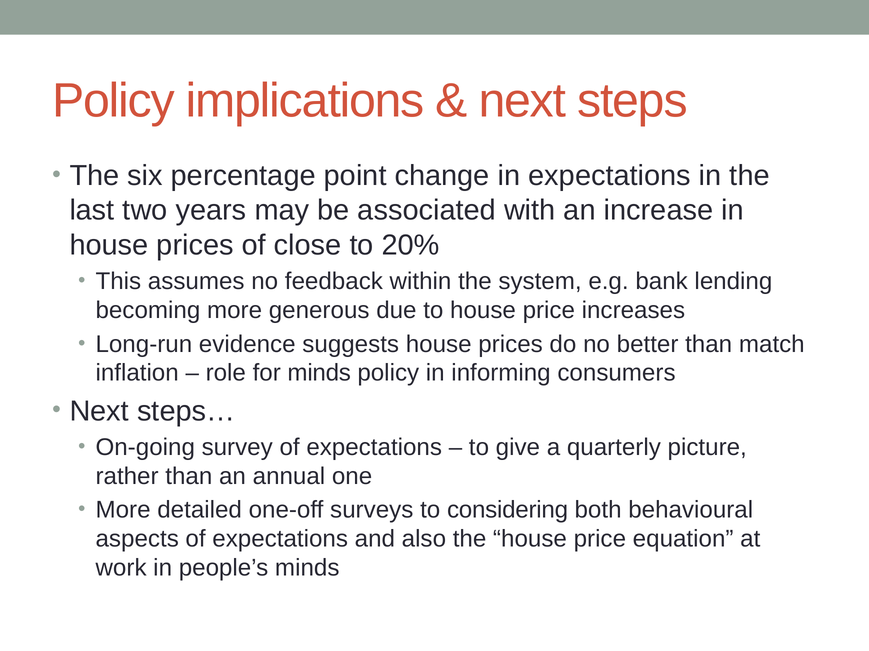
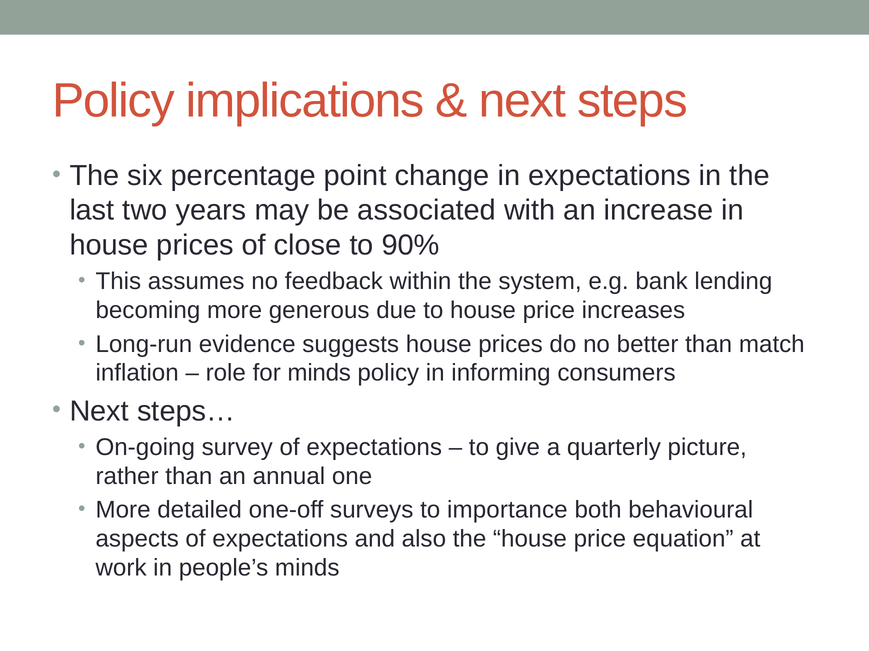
20%: 20% -> 90% (411, 245)
considering: considering -> importance (507, 511)
